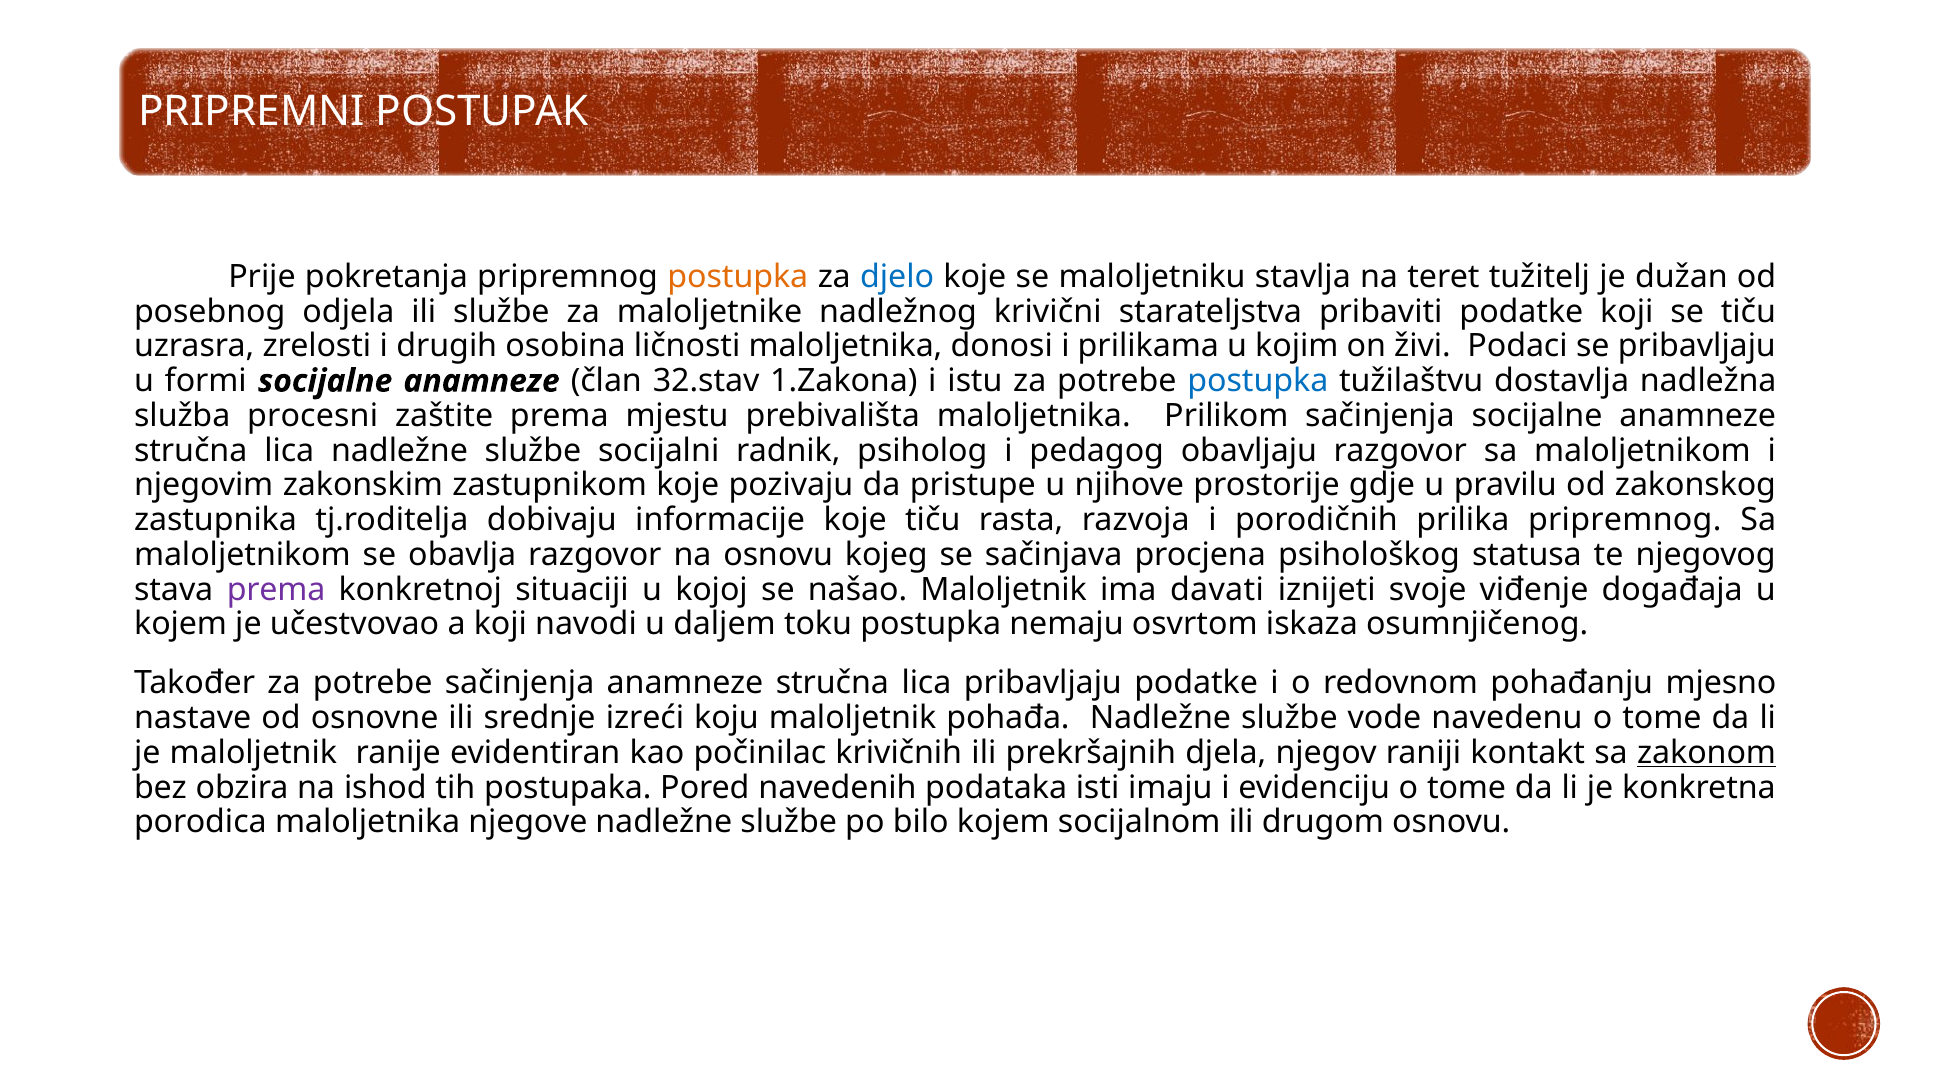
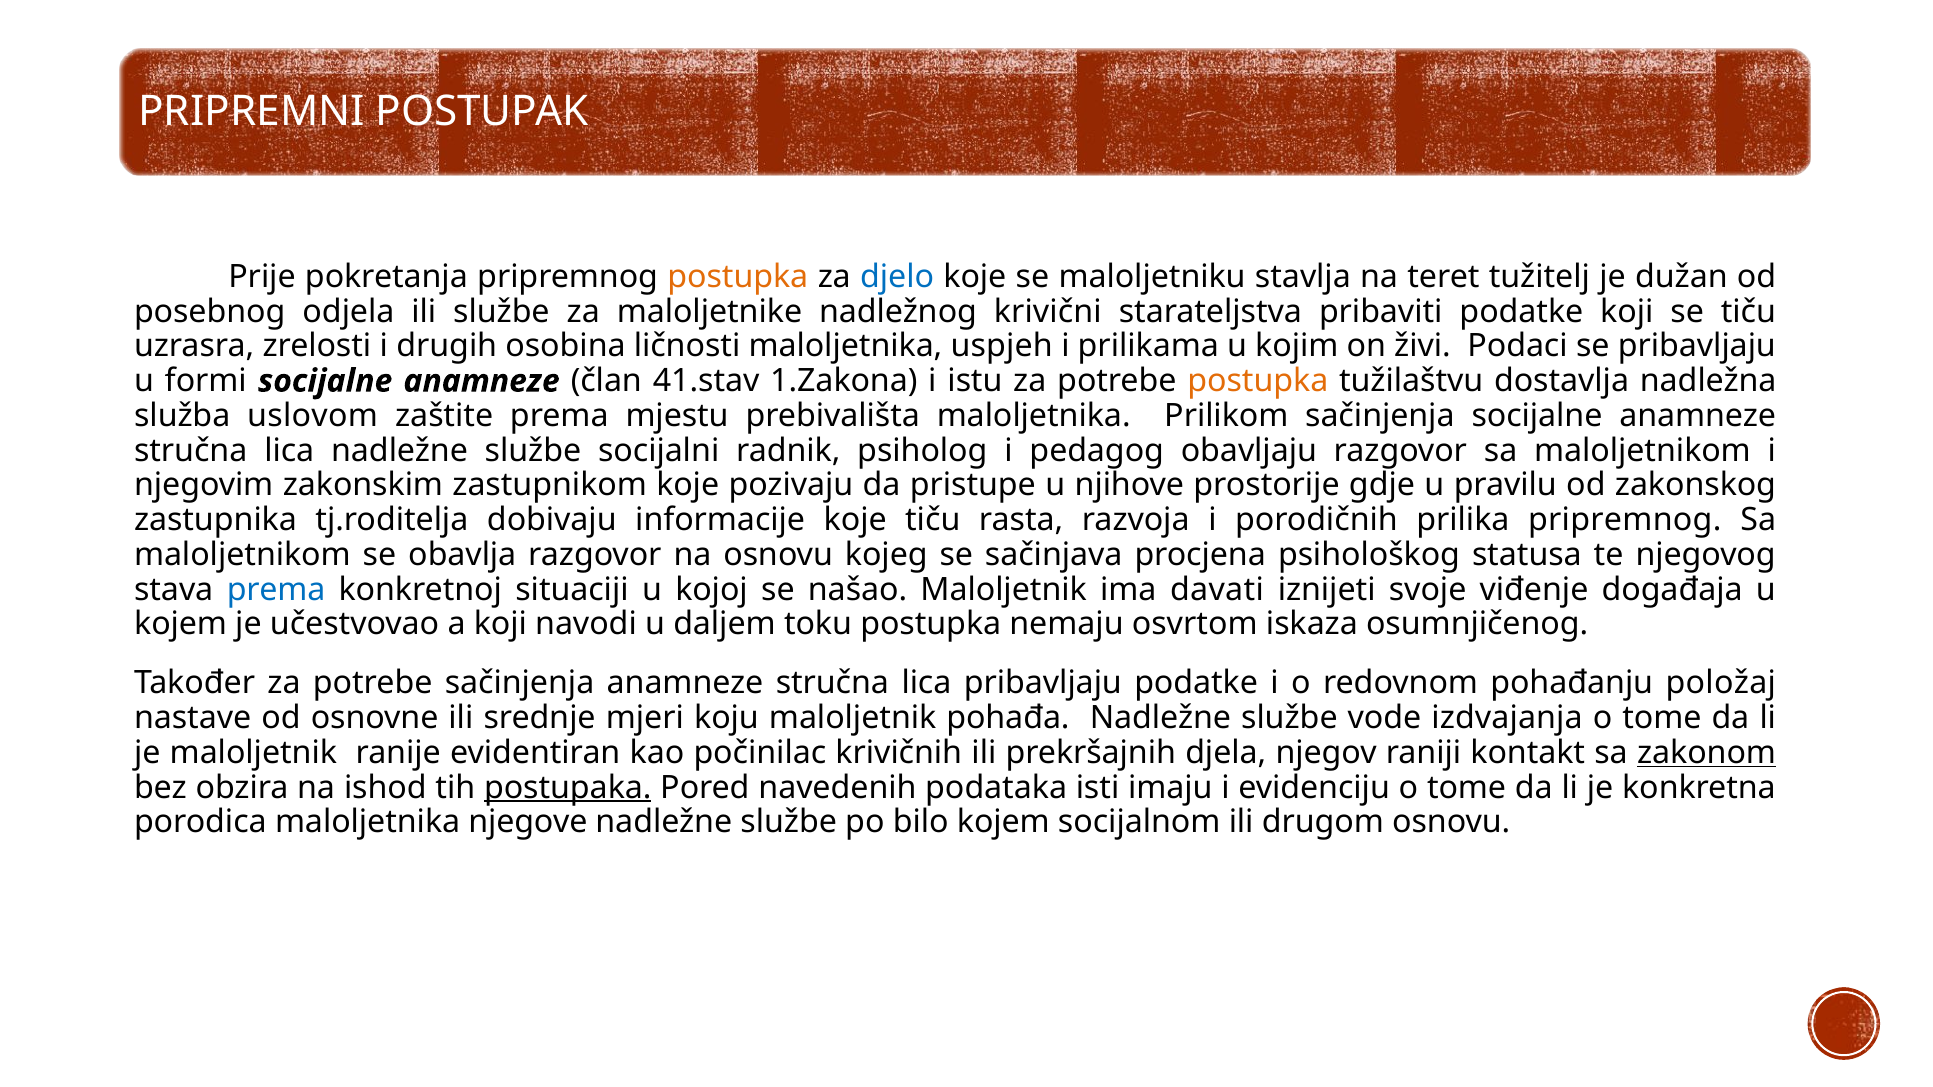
donosi: donosi -> uspjeh (1002, 346)
32.stav: 32.stav -> 41.stav (706, 381)
postupka colour: blue -> orange (1258, 381)
procesni: procesni -> uslovom (313, 416)
prema colour: purple -> blue (276, 590)
mjesno: mjesno -> položaj (1721, 683)
izreći: izreći -> mjeri (645, 718)
navedenu: navedenu -> izdvajanja (1507, 718)
postupaka underline: none -> present (568, 788)
